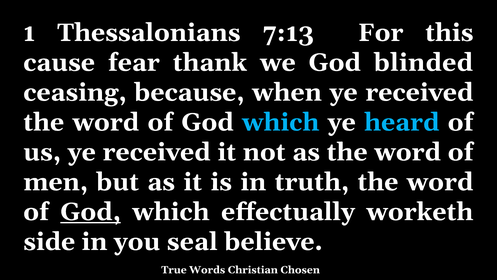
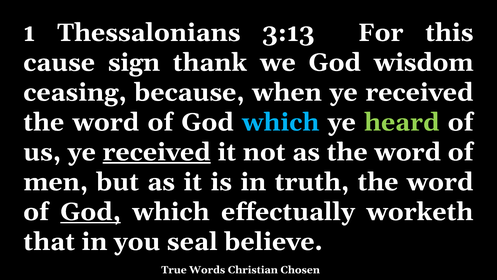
7:13: 7:13 -> 3:13 (288, 33)
fear: fear -> sign (134, 62)
blinded: blinded -> wisdom (424, 62)
heard colour: light blue -> light green (402, 122)
received underline: none -> present (157, 152)
side: side -> that (49, 241)
